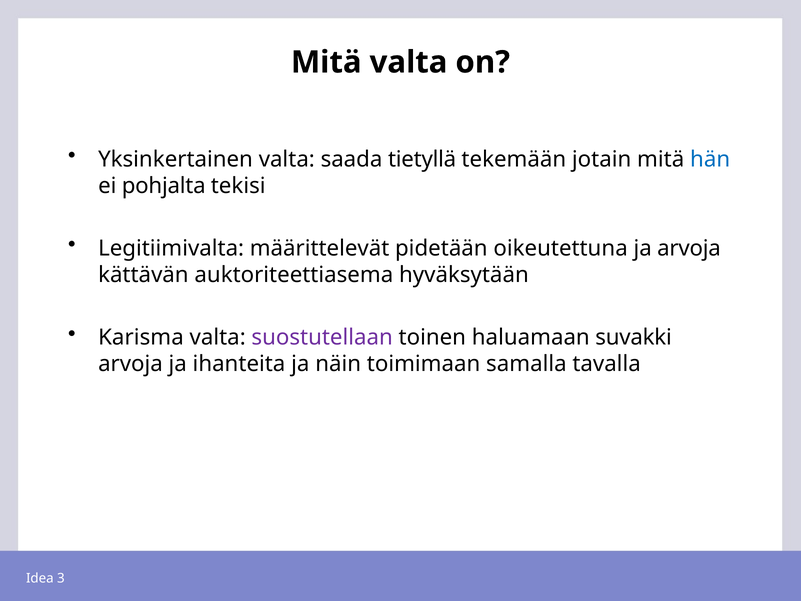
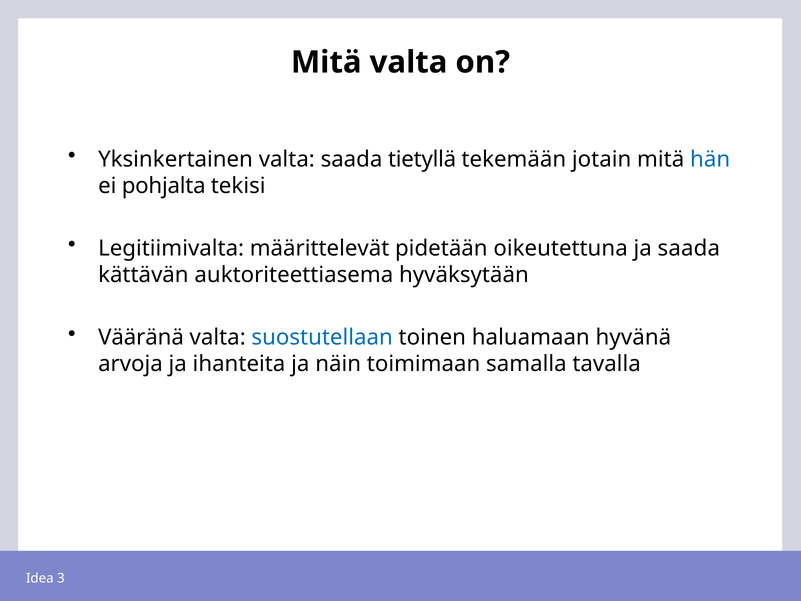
ja arvoja: arvoja -> saada (689, 248)
Karisma: Karisma -> Vääränä (141, 337)
suostutellaan colour: purple -> blue (322, 337)
suvakki: suvakki -> hyvänä (633, 337)
